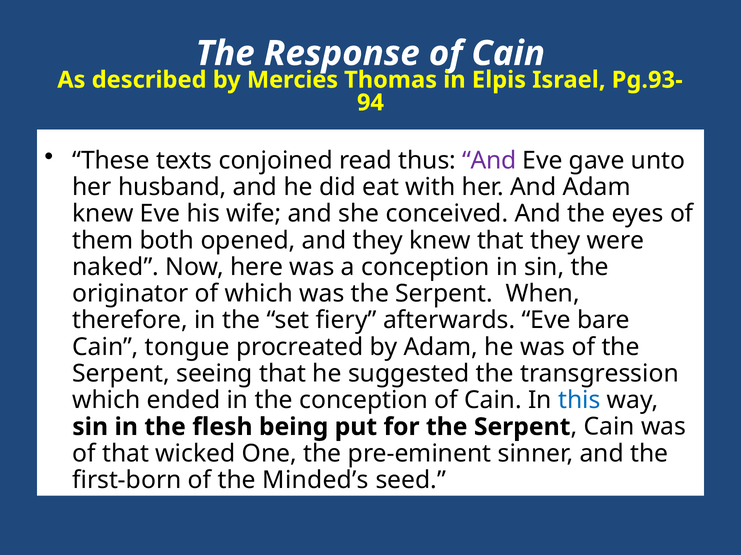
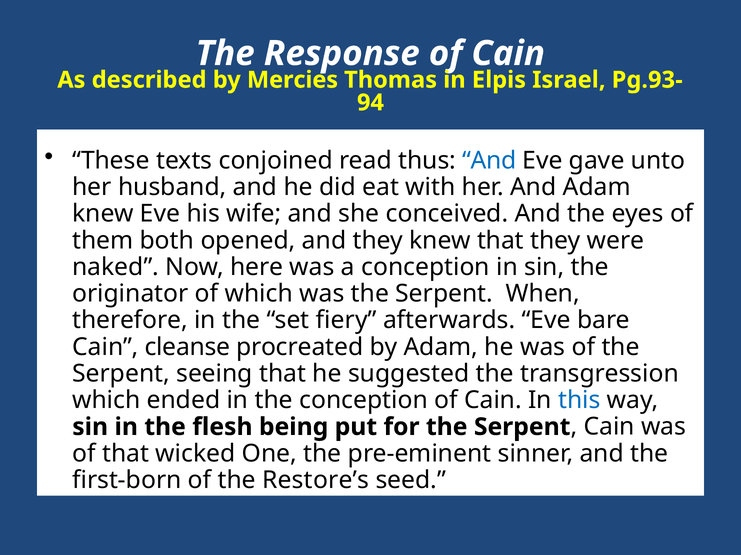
And colour: purple -> blue (489, 161)
tongue: tongue -> cleanse (187, 347)
Minded’s: Minded’s -> Restore’s (316, 481)
